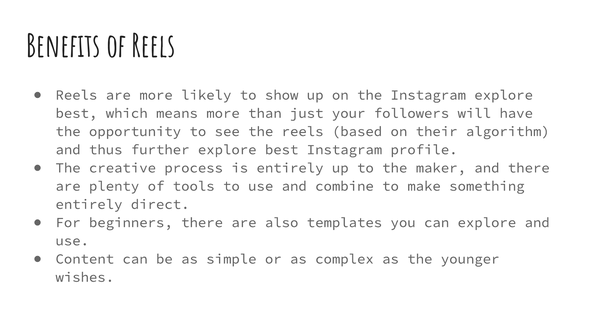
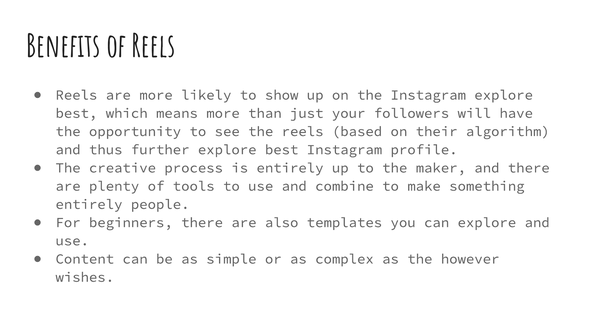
direct: direct -> people (160, 204)
younger: younger -> however (470, 259)
